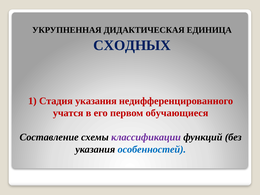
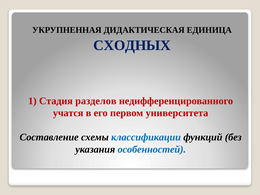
Стадия указания: указания -> разделов (96, 101)
обучающиеся: обучающиеся -> университета (177, 113)
классификации colour: purple -> blue (146, 137)
